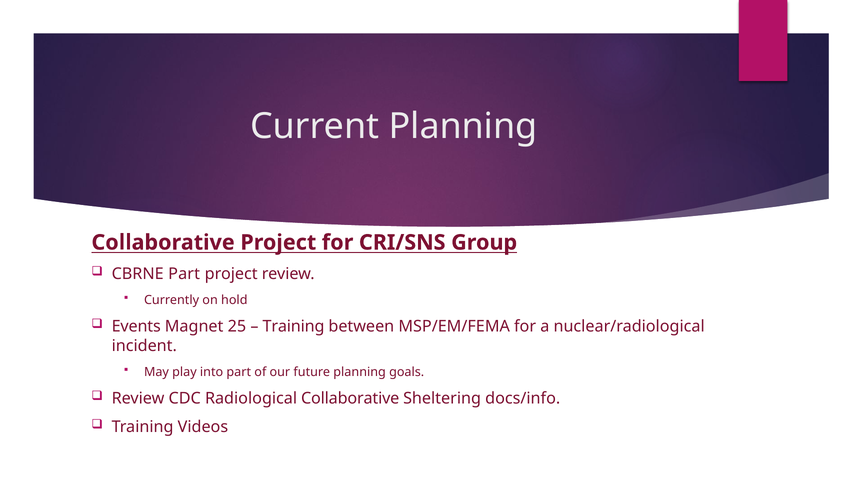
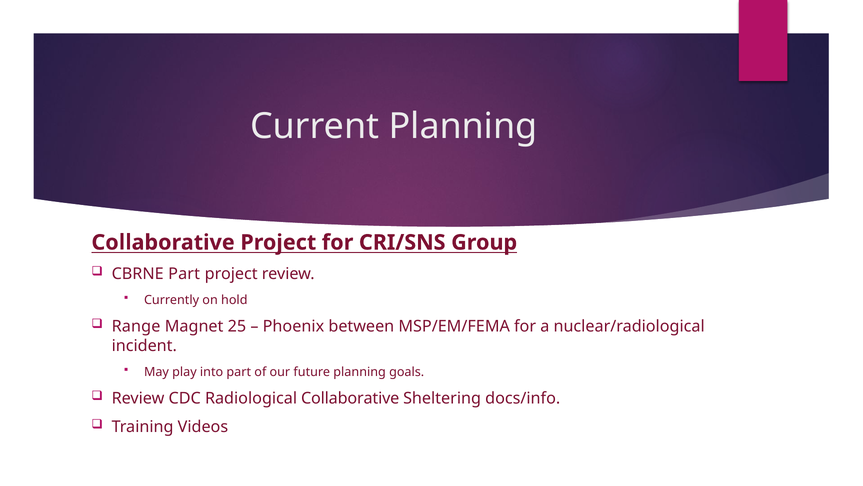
Events: Events -> Range (136, 326)
Training: Training -> Phoenix (293, 326)
